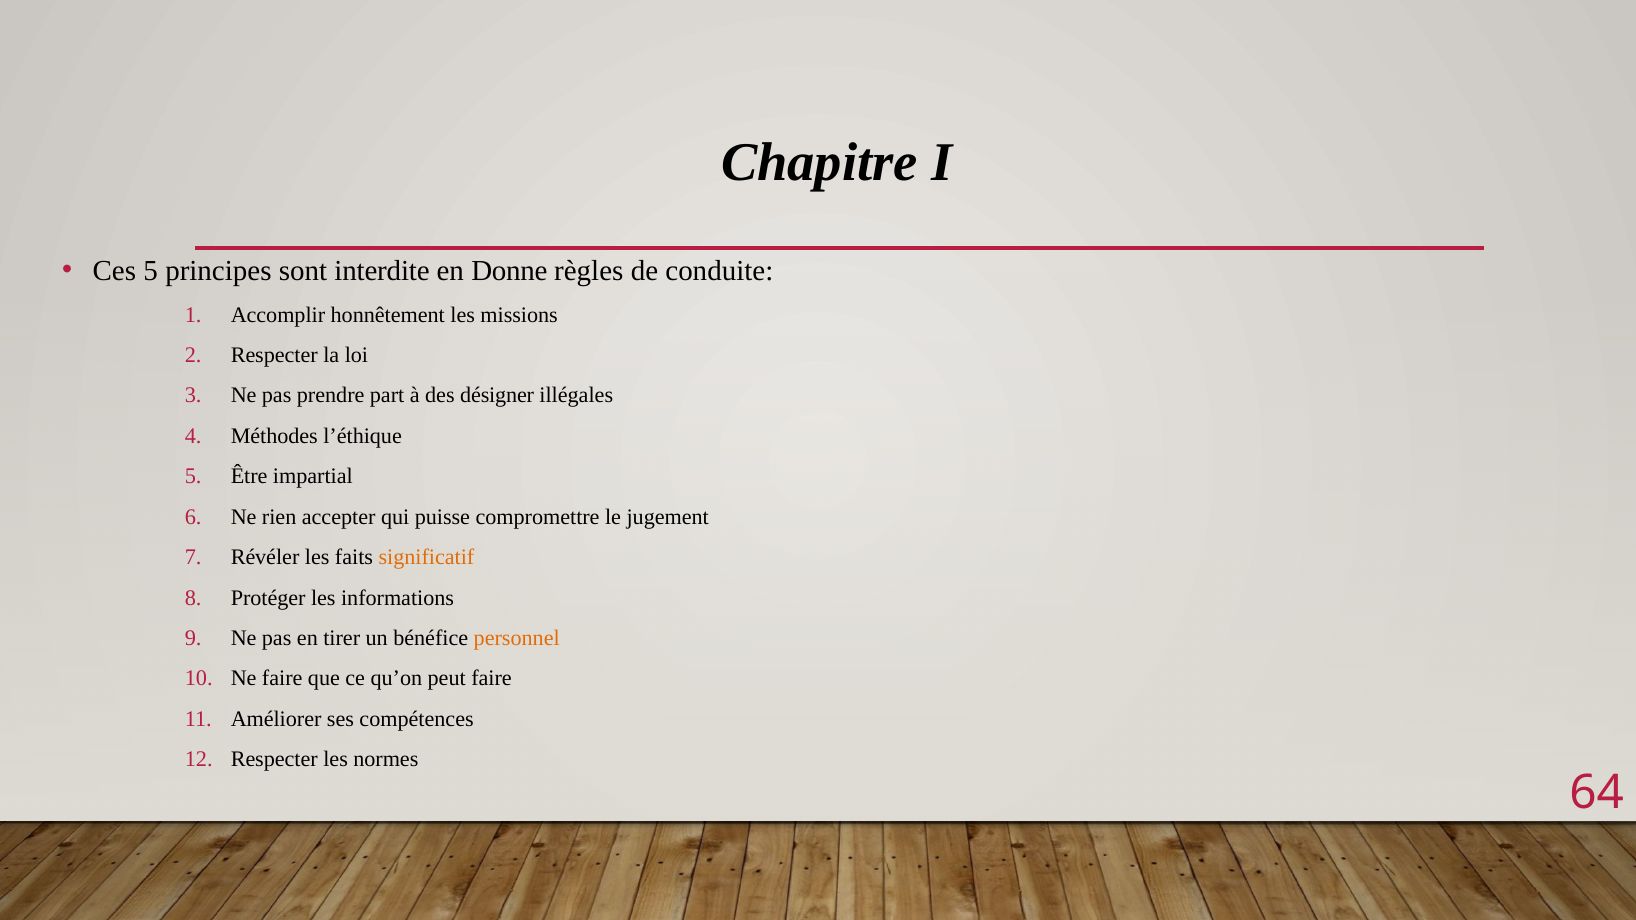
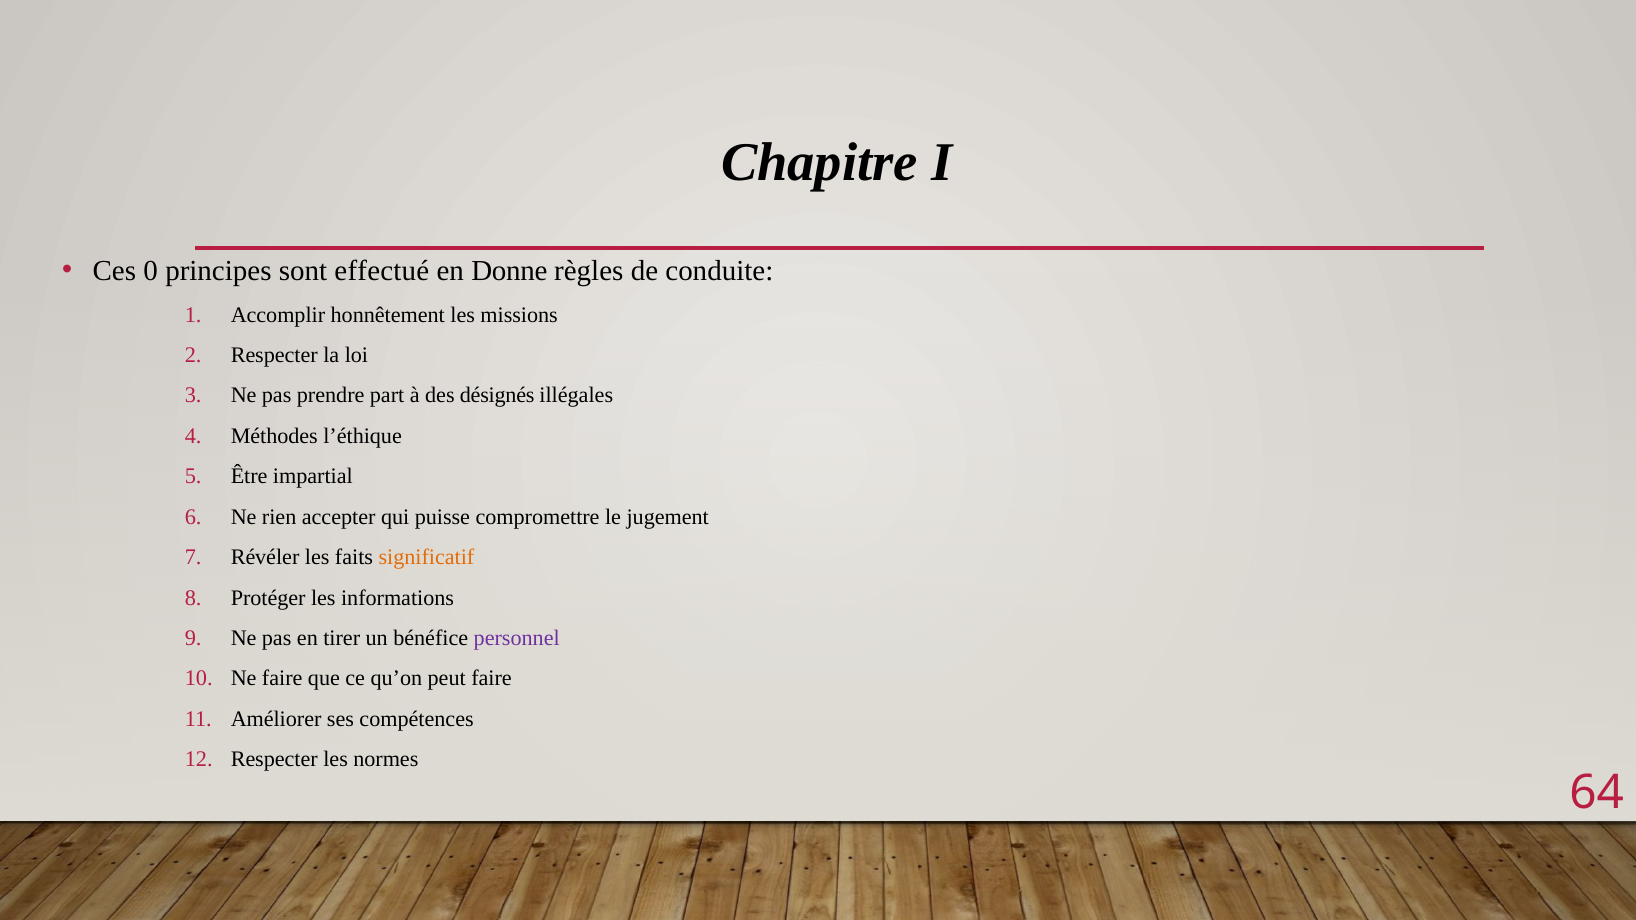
Ces 5: 5 -> 0 (151, 271)
interdite: interdite -> effectué (382, 271)
désigner: désigner -> désignés (497, 396)
personnel colour: orange -> purple (517, 638)
